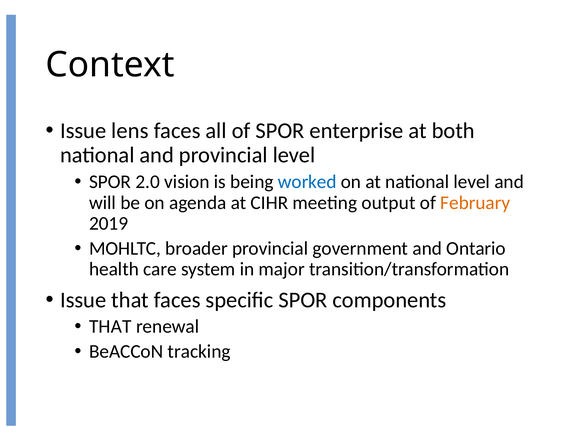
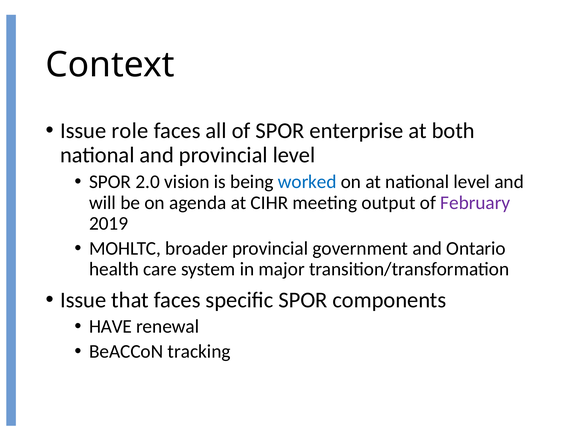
lens: lens -> role (130, 131)
February colour: orange -> purple (475, 202)
THAT: THAT -> HAVE (111, 326)
